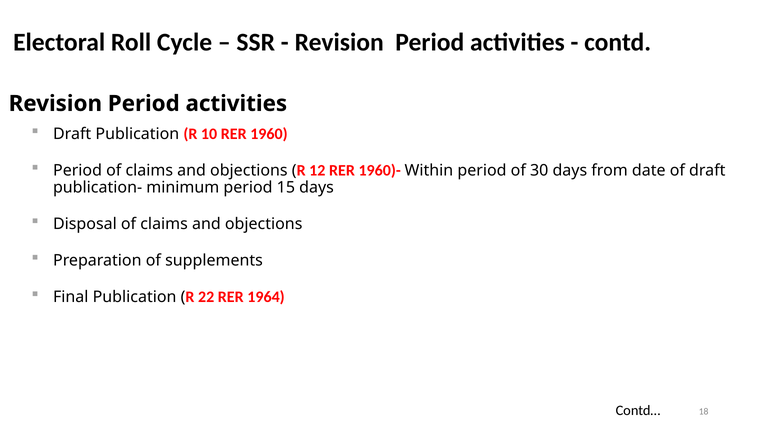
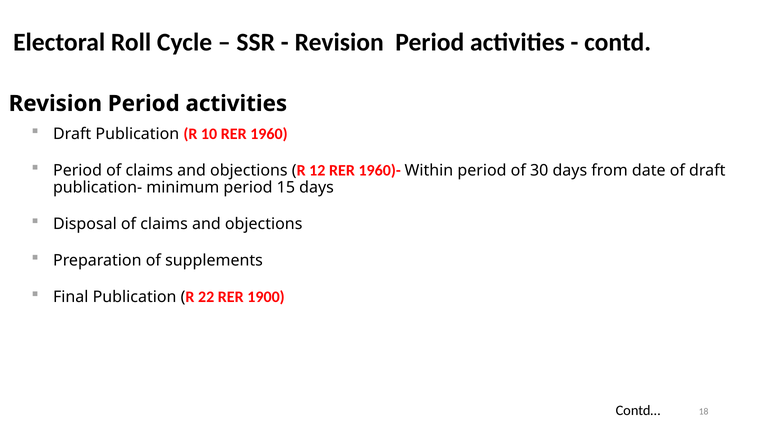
1964: 1964 -> 1900 (266, 297)
